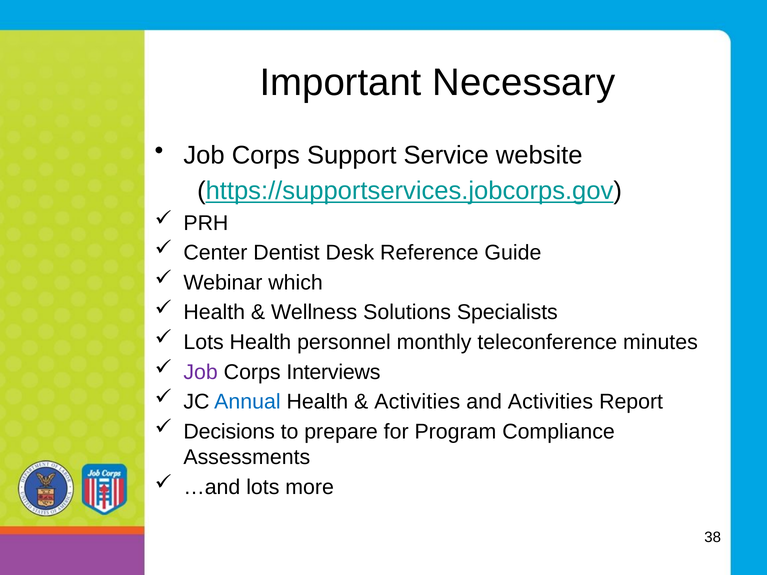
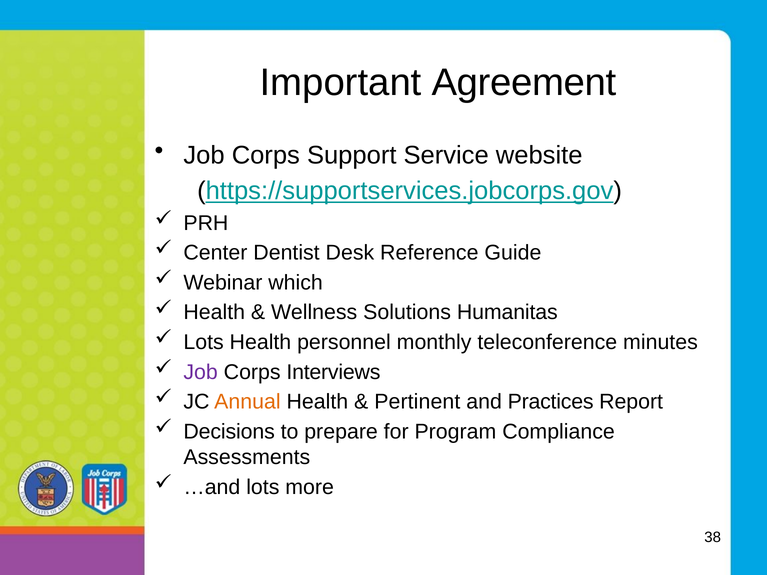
Necessary: Necessary -> Agreement (524, 83)
Specialists: Specialists -> Humanitas (507, 313)
Annual colour: blue -> orange (247, 402)
Activities: Activities -> Pertinent (417, 402)
and Activities: Activities -> Practices (551, 402)
